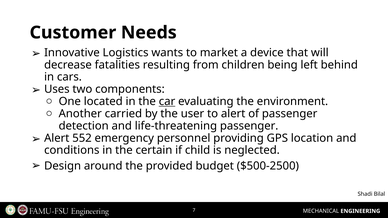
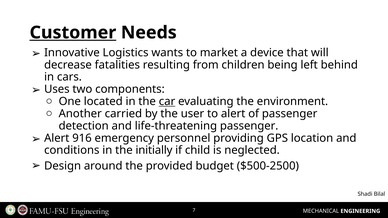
Customer underline: none -> present (73, 33)
552: 552 -> 916 (82, 138)
certain: certain -> initially (154, 150)
